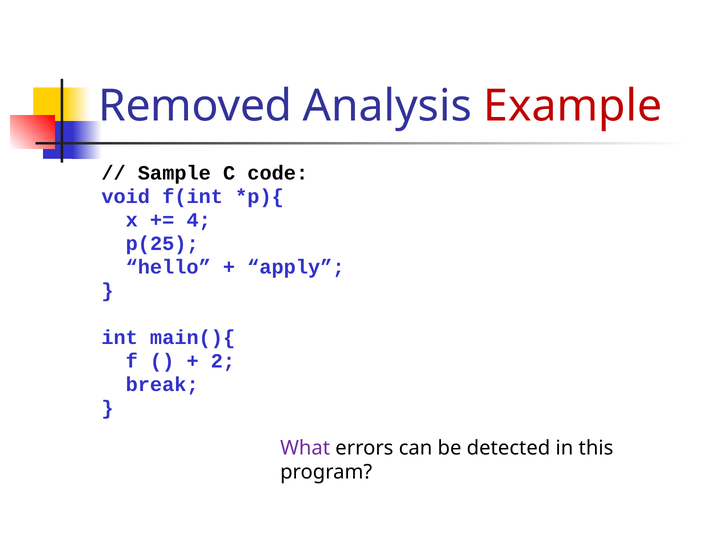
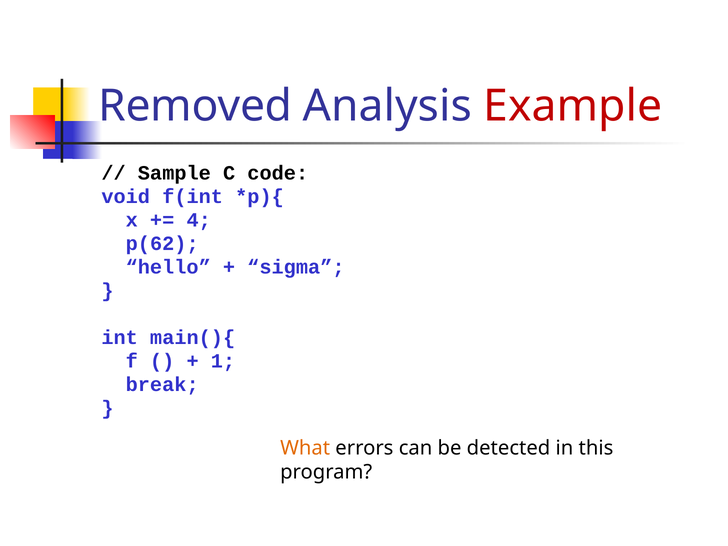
p(25: p(25 -> p(62 (162, 244)
apply: apply -> sigma (296, 267)
2: 2 -> 1 (223, 361)
What colour: purple -> orange (305, 448)
